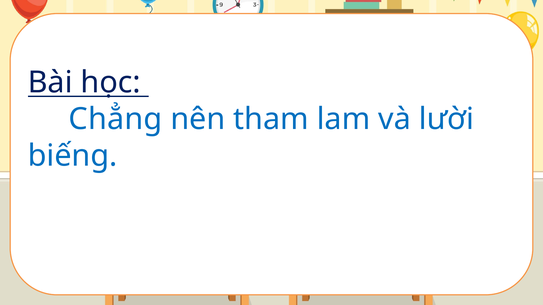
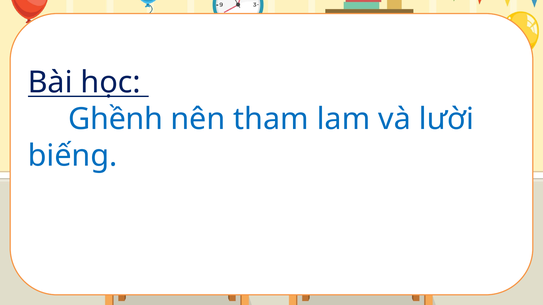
Chẳng: Chẳng -> Ghềnh (116, 119)
